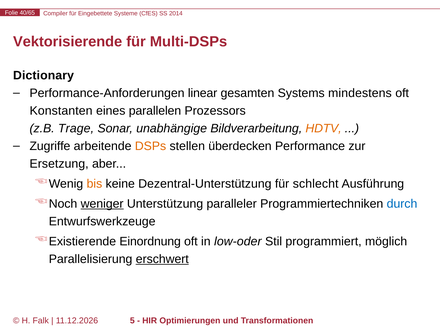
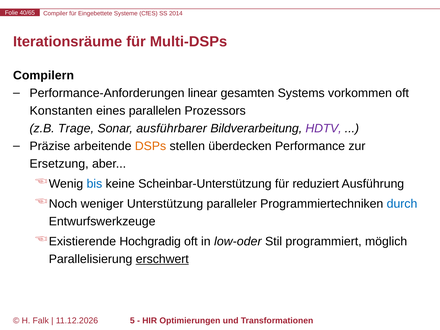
Vektorisierende: Vektorisierende -> Iterationsräume (68, 42)
Dictionary: Dictionary -> Compilern (44, 75)
mindestens: mindestens -> vorkommen (360, 93)
unabhängige: unabhängige -> ausführbarer (172, 128)
HDTV colour: orange -> purple (324, 128)
Zugriffe: Zugriffe -> Präzise (50, 146)
bis colour: orange -> blue (94, 184)
Dezentral-Unterstützung: Dezentral-Unterstützung -> Scheinbar-Unterstützung (205, 184)
schlecht: schlecht -> reduziert (316, 184)
weniger underline: present -> none (102, 204)
Einordnung: Einordnung -> Hochgradig (150, 241)
